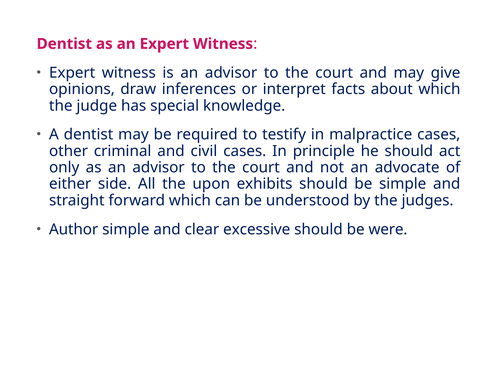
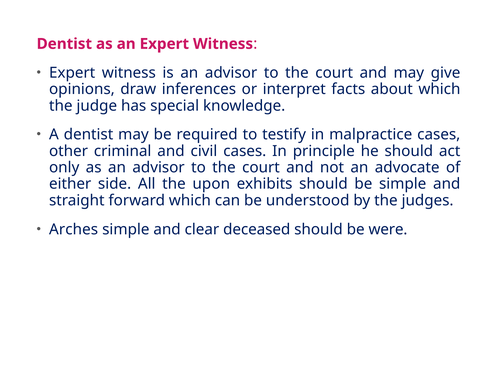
Author: Author -> Arches (74, 229)
excessive: excessive -> deceased (257, 229)
